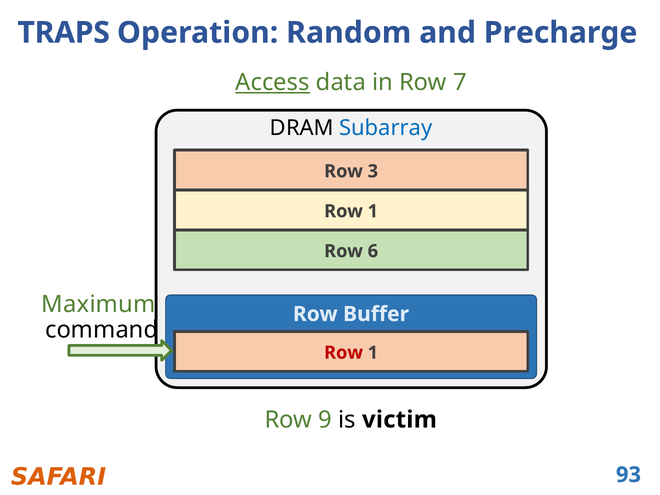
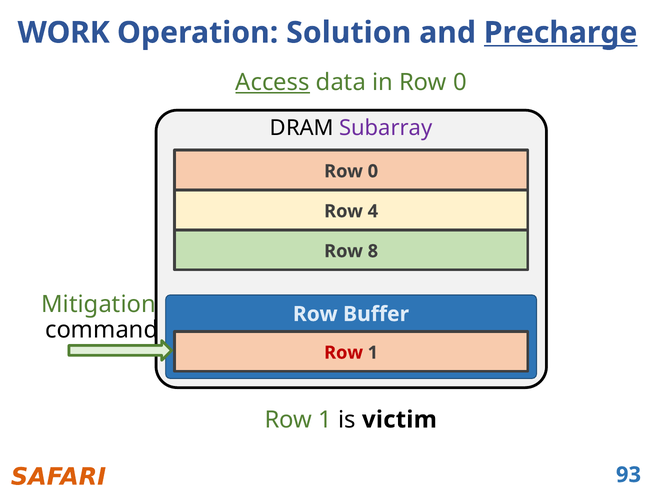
TRAPS: TRAPS -> WORK (64, 33)
Random: Random -> Solution (349, 33)
Precharge underline: none -> present (561, 33)
in Row 7: 7 -> 0 (460, 82)
Subarray colour: blue -> purple (386, 128)
3: 3 -> 0 (373, 171)
1: 1 -> 4 (373, 211)
6: 6 -> 8 (373, 251)
Maximum: Maximum -> Mitigation (99, 304)
9: 9 -> 1 (325, 420)
